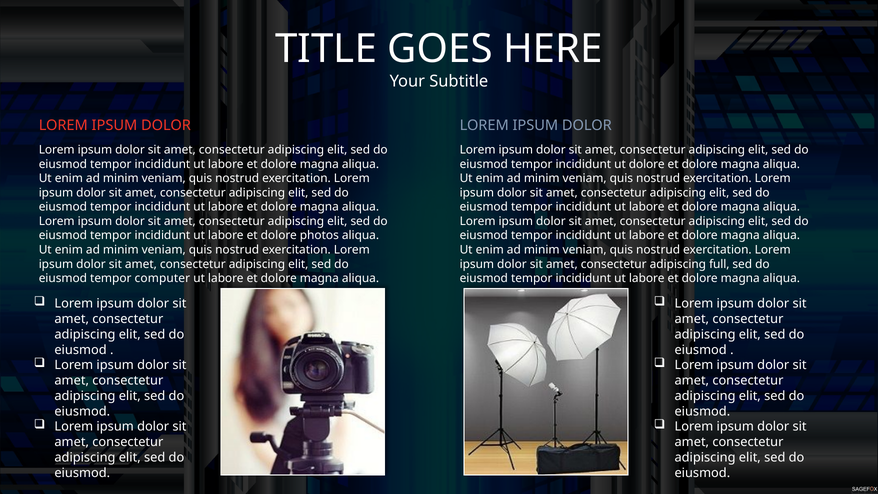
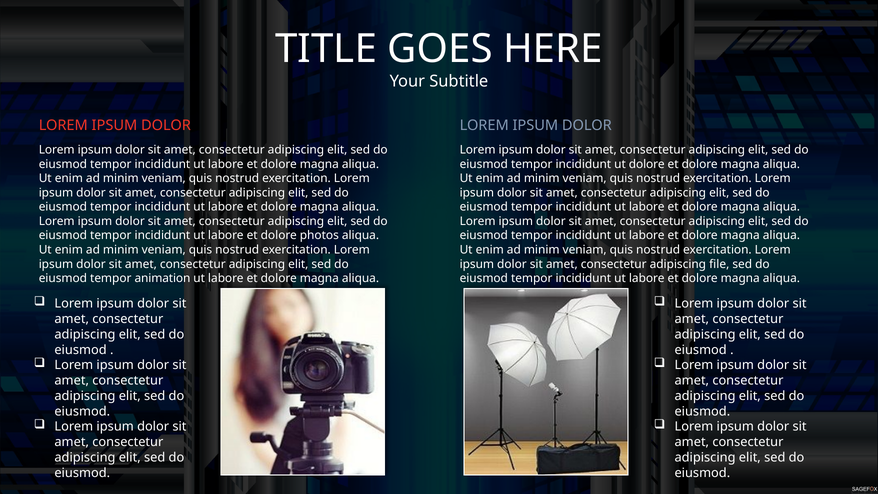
full: full -> file (719, 264)
computer: computer -> animation (162, 278)
